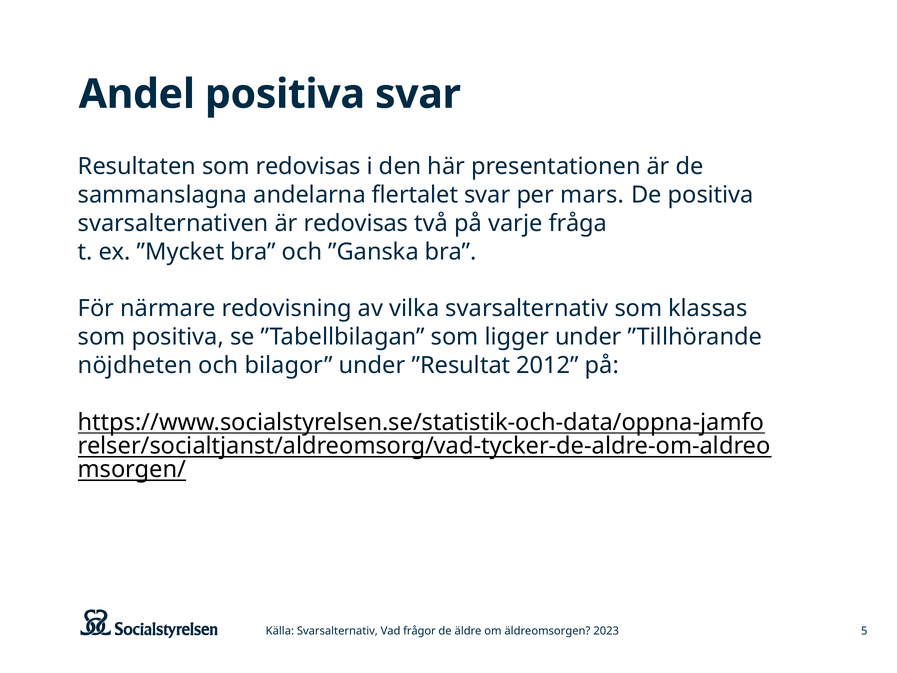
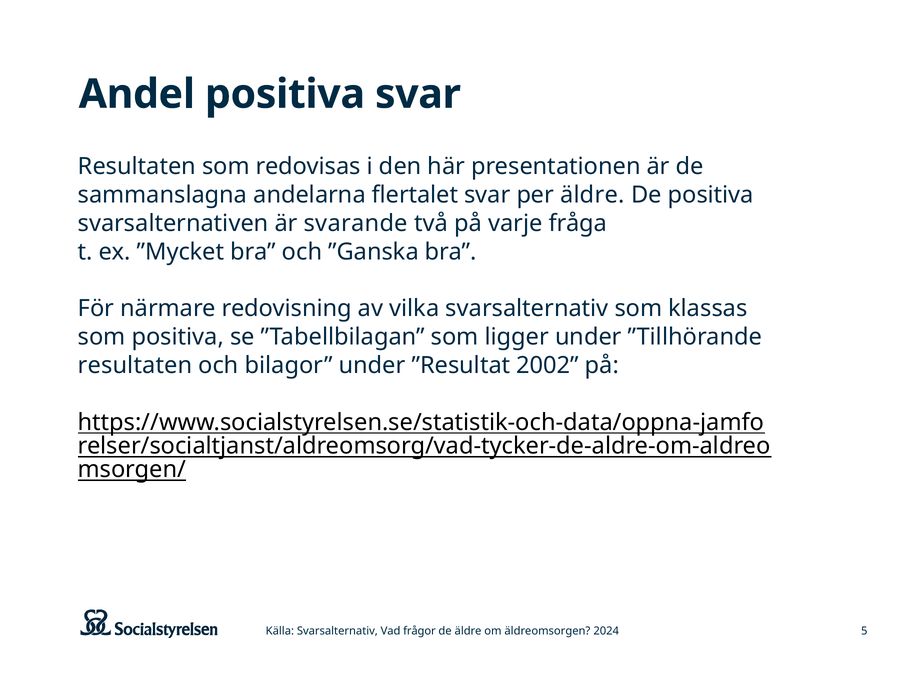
per mars: mars -> äldre (592, 195)
är redovisas: redovisas -> svarande (356, 223)
nöjdheten: nöjdheten -> resultaten (135, 365)
2012: 2012 -> 2002 (548, 365)
2023: 2023 -> 2024 (606, 631)
